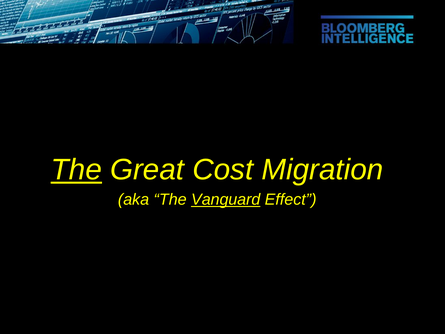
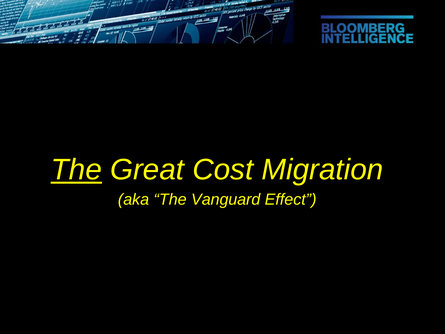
Vanguard underline: present -> none (226, 199)
